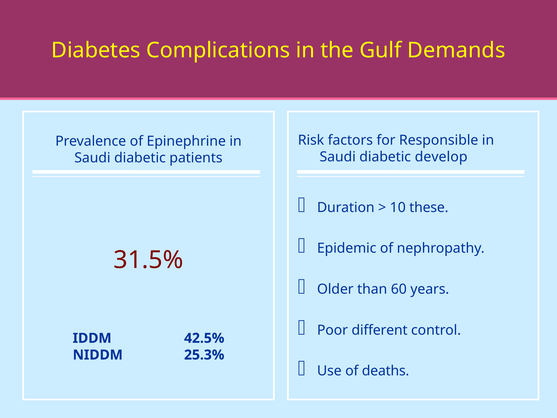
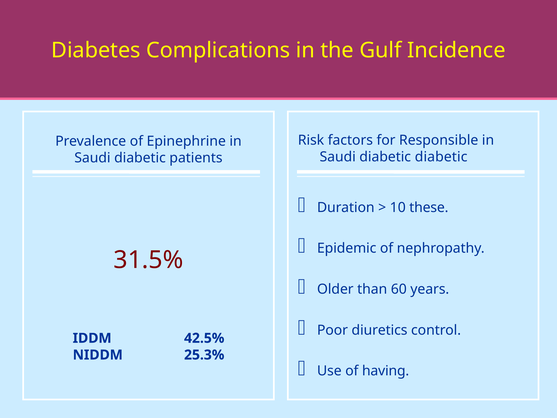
Demands: Demands -> Incidence (456, 50)
diabetic develop: develop -> diabetic (441, 157)
different: different -> diuretics (380, 330)
deaths: deaths -> having (386, 371)
